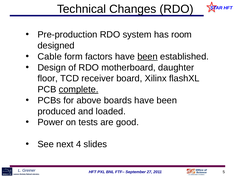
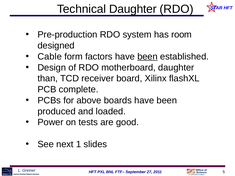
Technical Changes: Changes -> Daughter (133, 9)
floor: floor -> than (48, 79)
complete underline: present -> none (79, 90)
4: 4 -> 1 (79, 144)
